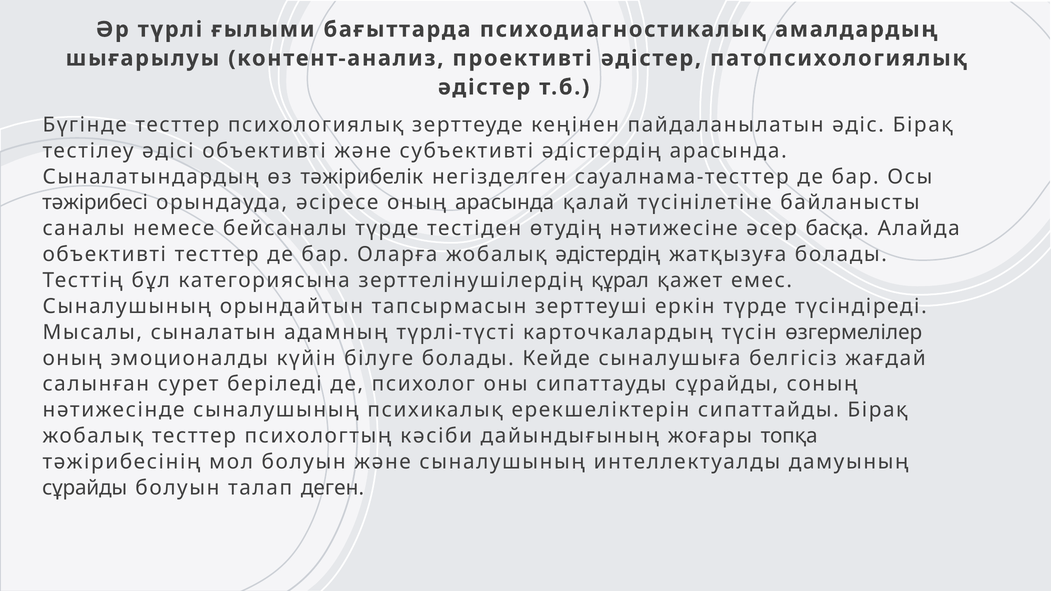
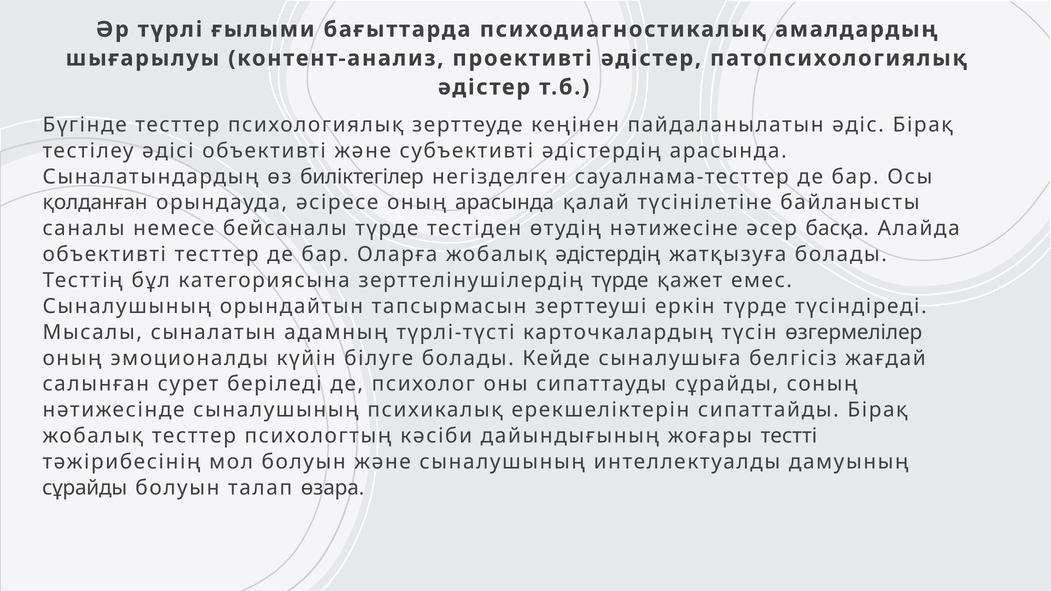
тәжірибелік: тәжірибелік -> биліктегілер (362, 177)
тәжірибесі: тәжірибесі -> қолданған (95, 203)
зерттелінушілердің құрал: құрал -> түрде (620, 280)
топқа: топқа -> тестті (789, 436)
деген: деген -> өзара (333, 488)
